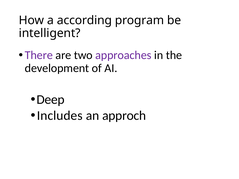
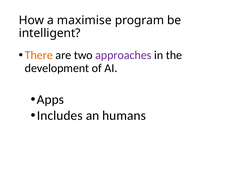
according: according -> maximise (84, 20)
There colour: purple -> orange (39, 55)
Deep: Deep -> Apps (50, 100)
approch: approch -> humans (124, 116)
